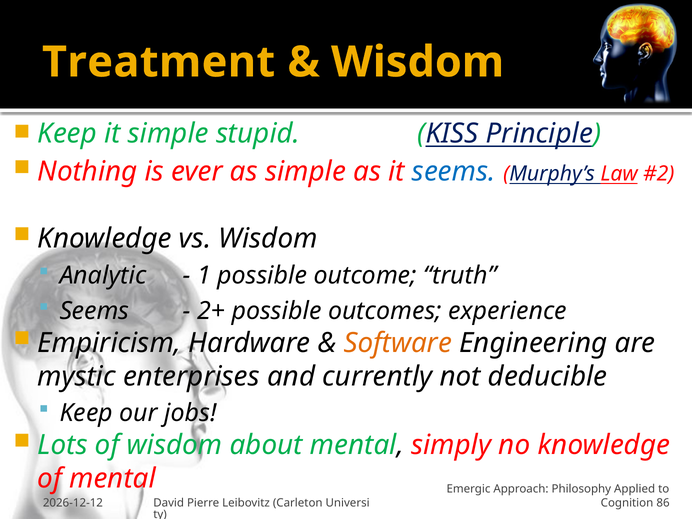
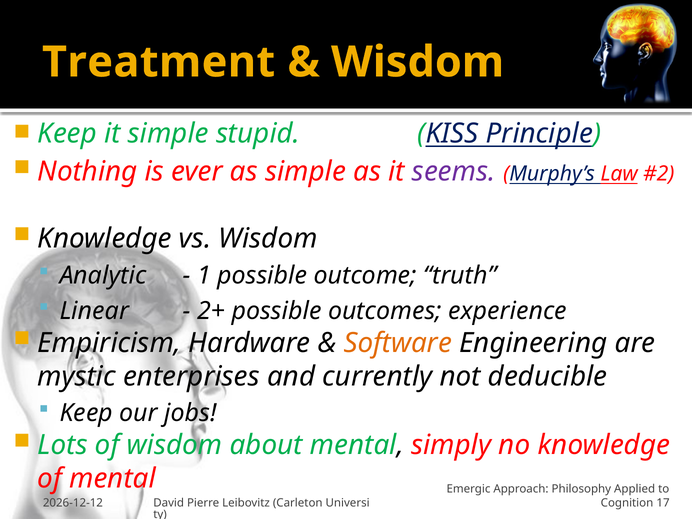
seems colour: blue -> purple (454, 172)
Seems: Seems -> Linear (94, 311)
86: 86 -> 17 (663, 503)
